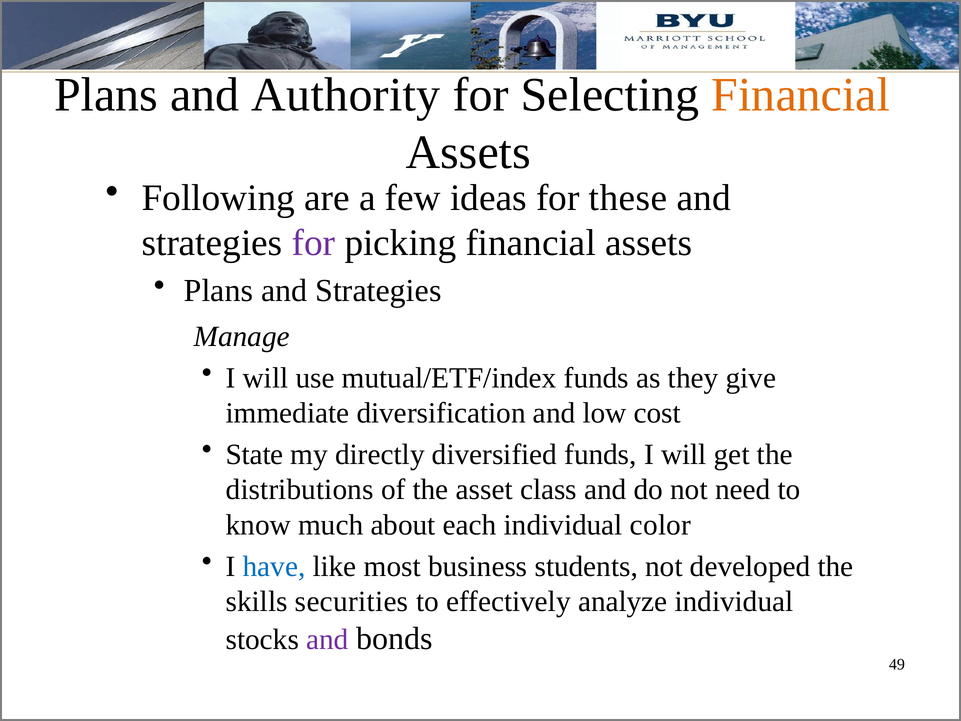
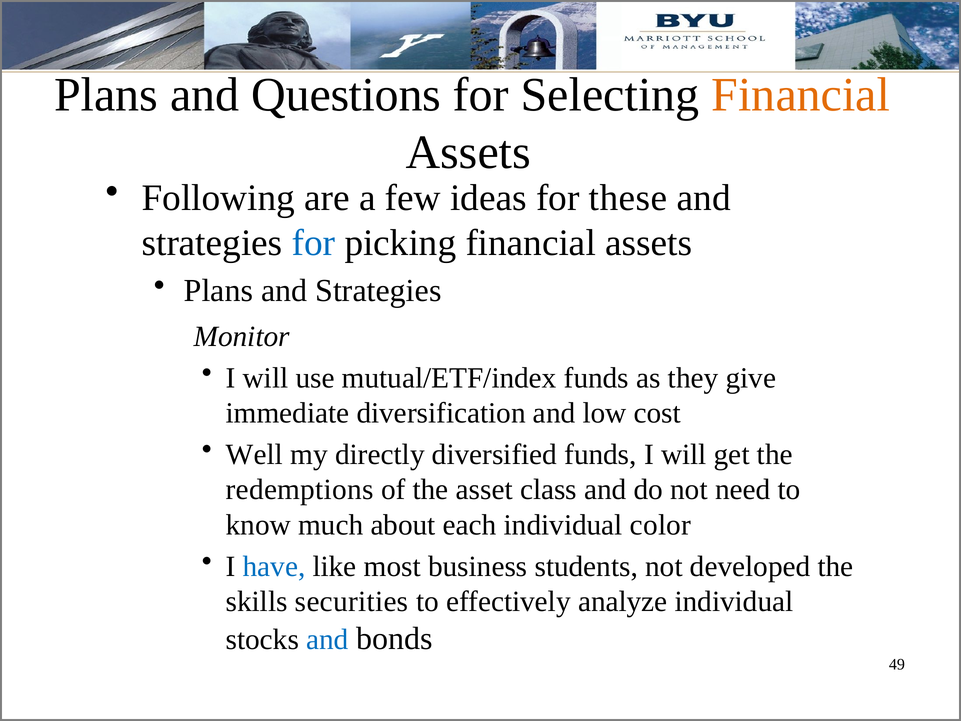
Authority: Authority -> Questions (346, 95)
for colour: purple -> blue (313, 243)
Manage: Manage -> Monitor (242, 336)
State: State -> Well (254, 454)
distributions: distributions -> redemptions (300, 489)
and colour: purple -> blue (327, 639)
